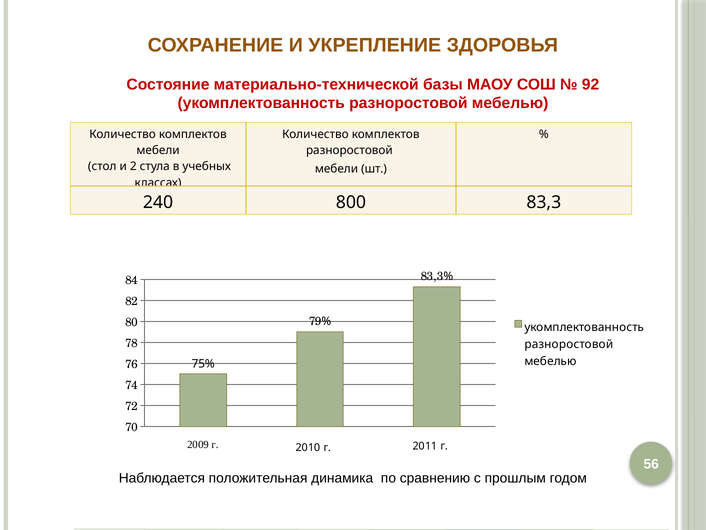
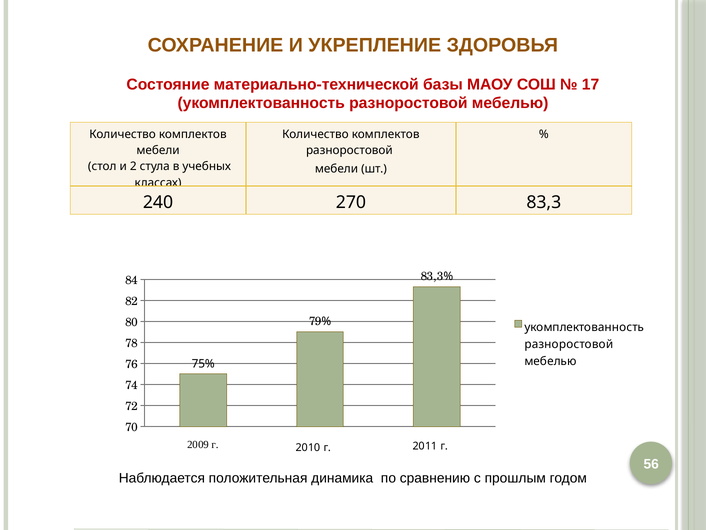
92: 92 -> 17 (591, 84)
800: 800 -> 270 (351, 202)
